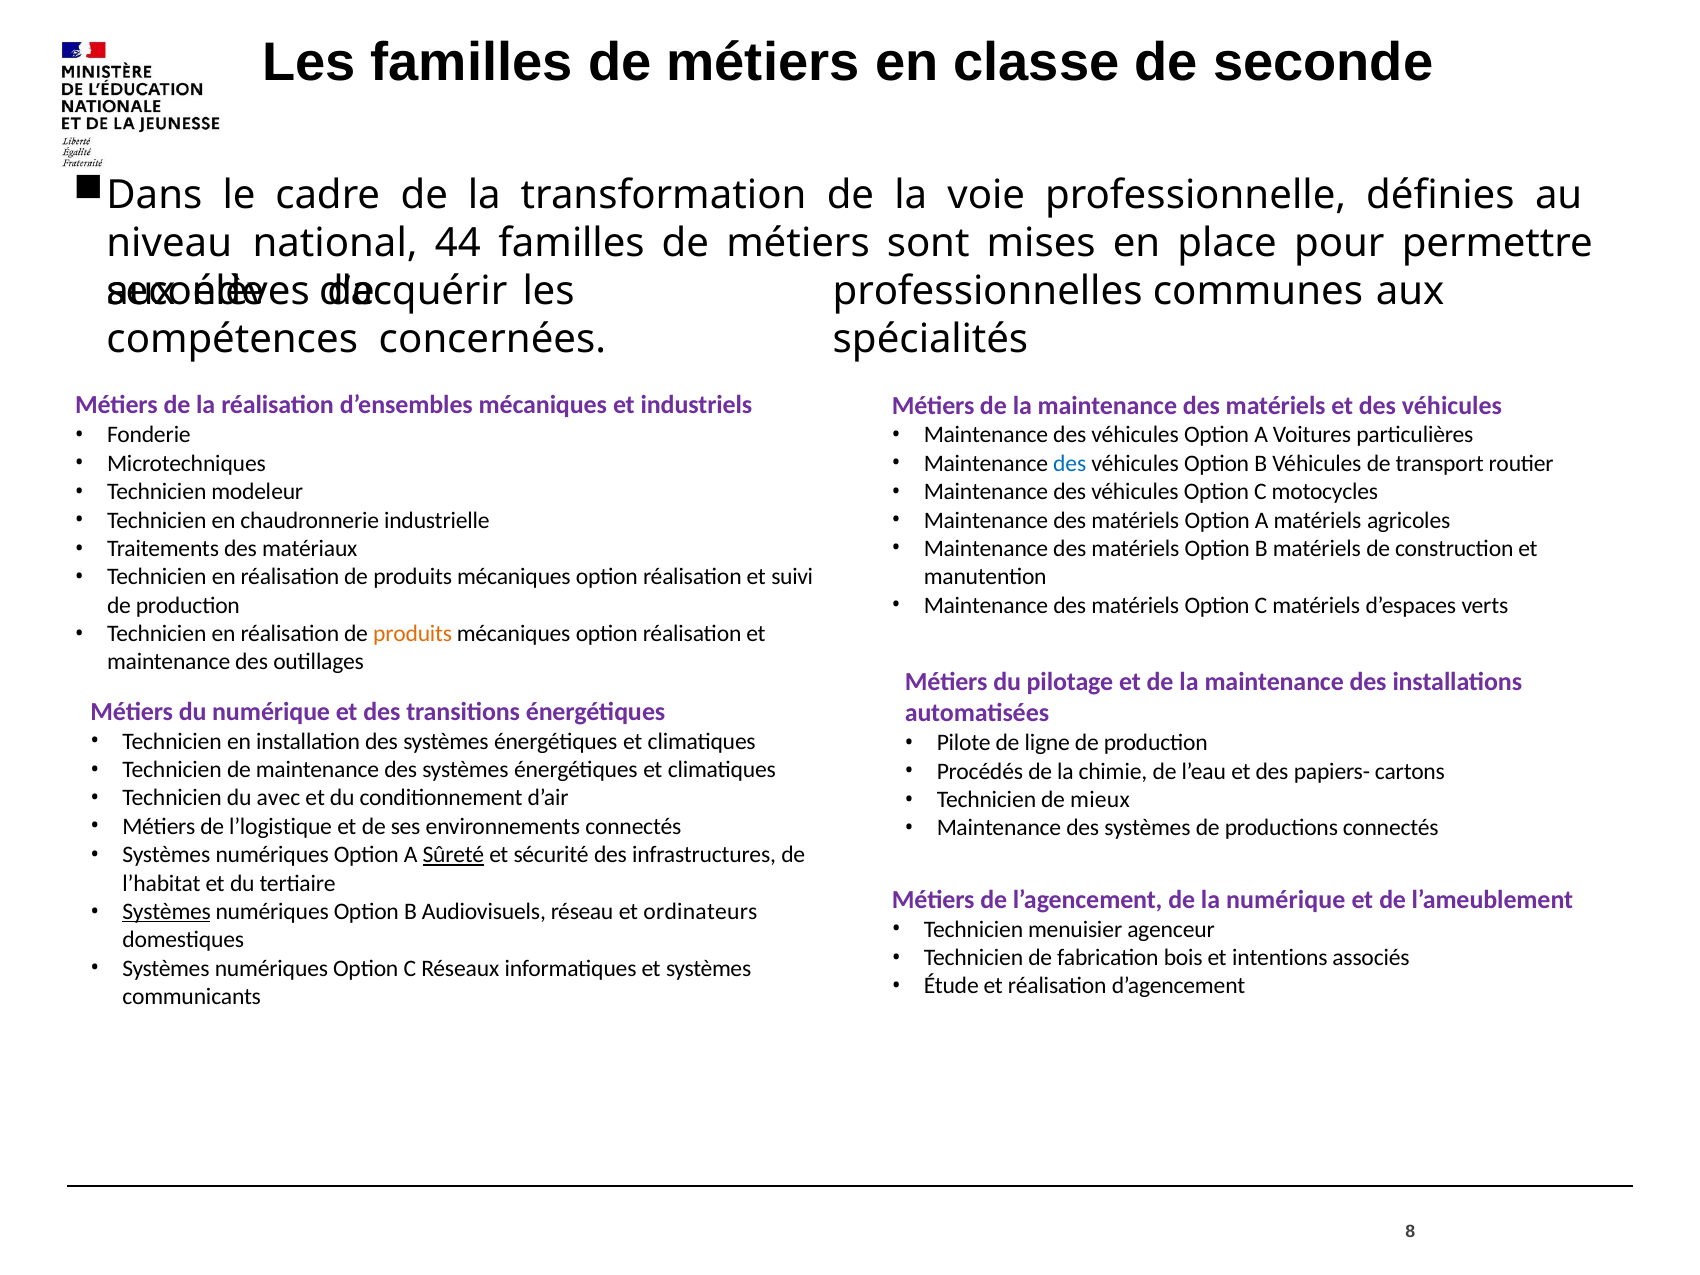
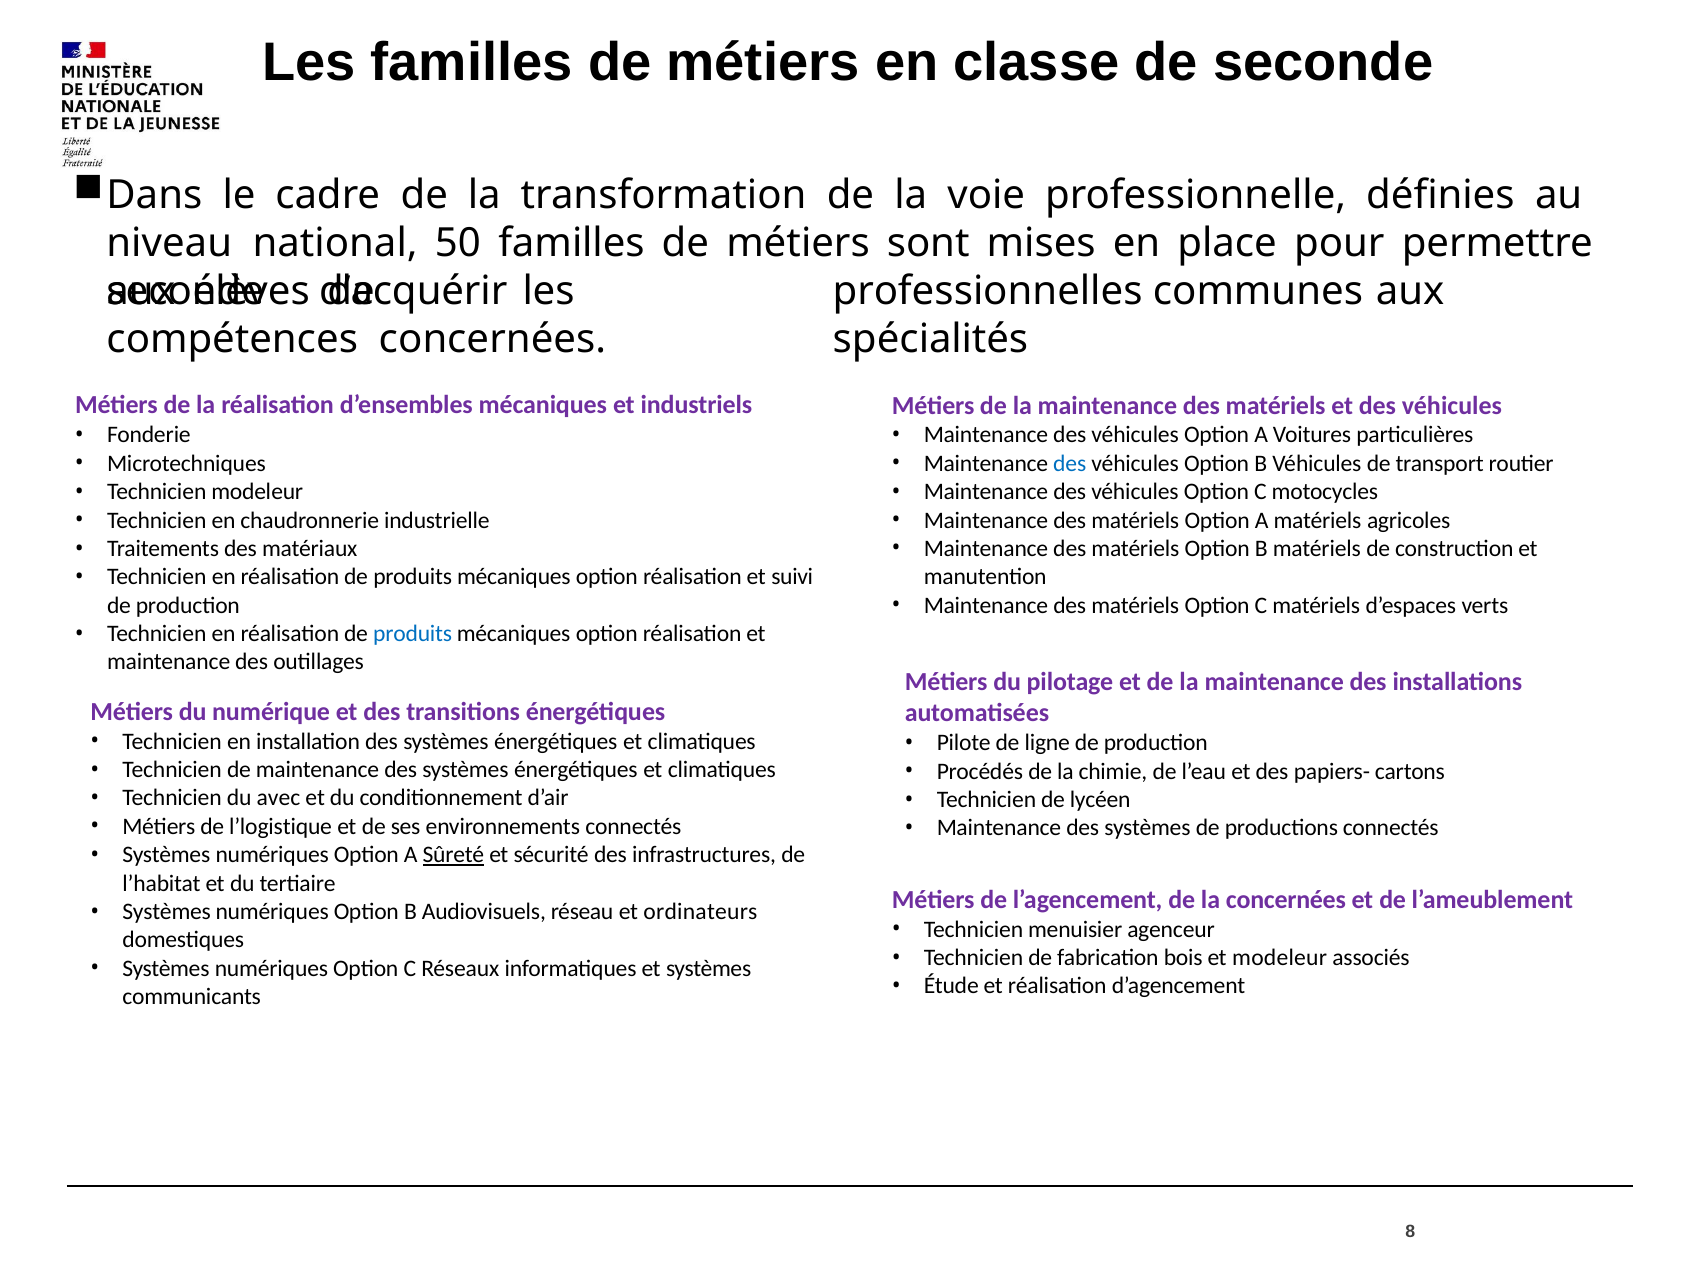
44: 44 -> 50 (458, 243)
produits colour: orange -> blue (413, 634)
mieux: mieux -> lycéen (1100, 800)
la numérique: numérique -> concernées (1286, 900)
Systèmes underline: present -> none (167, 912)
et intentions: intentions -> modeleur (1280, 958)
